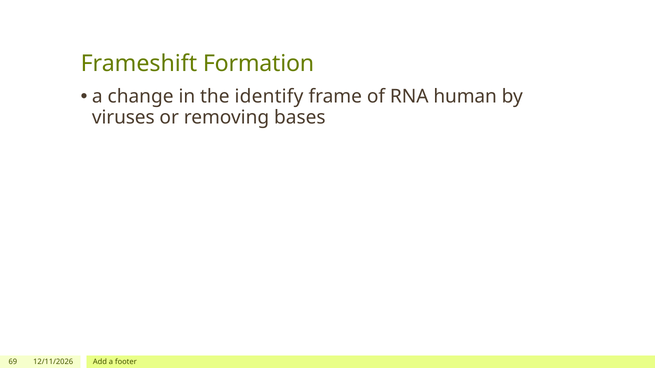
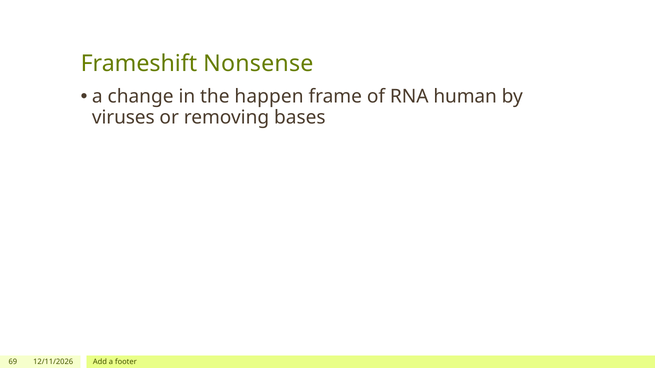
Formation: Formation -> Nonsense (258, 64)
identify: identify -> happen (269, 97)
